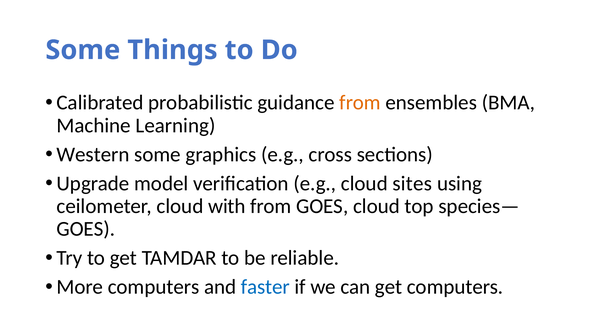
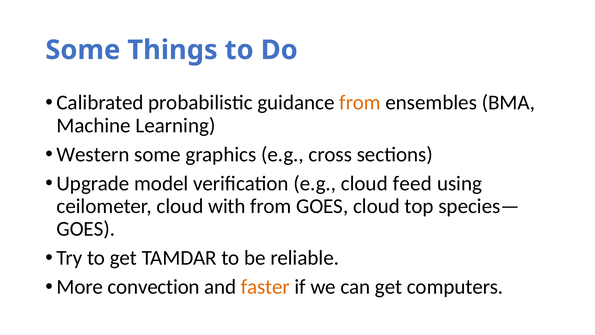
sites: sites -> feed (412, 183)
More computers: computers -> convection (154, 287)
faster colour: blue -> orange (265, 287)
